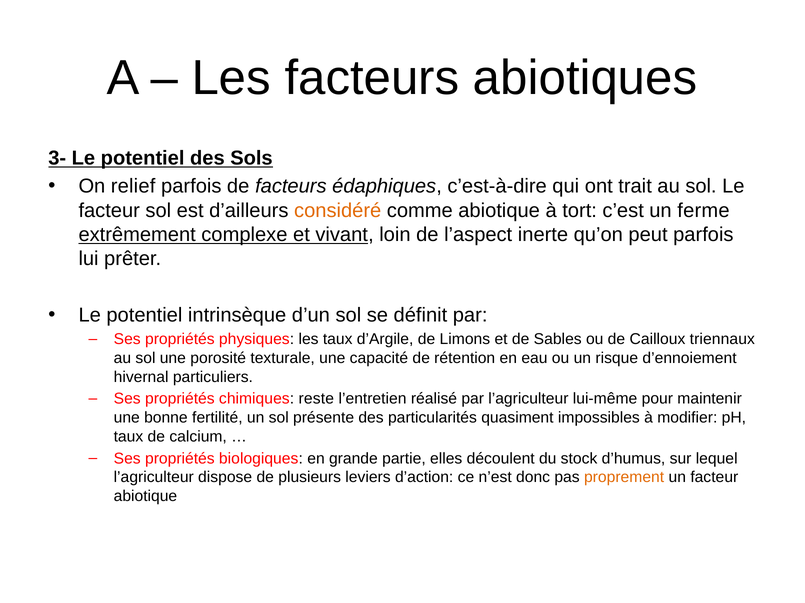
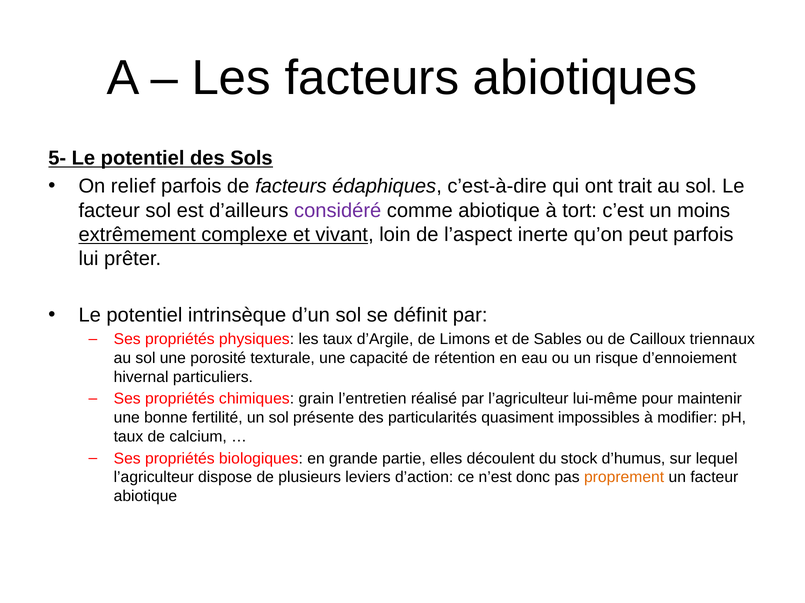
3-: 3- -> 5- (57, 158)
considéré colour: orange -> purple (338, 211)
un ferme: ferme -> moins (704, 211)
chimiques reste: reste -> grain (316, 399)
